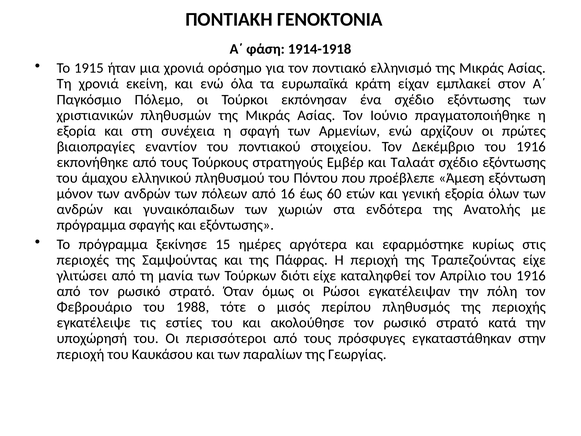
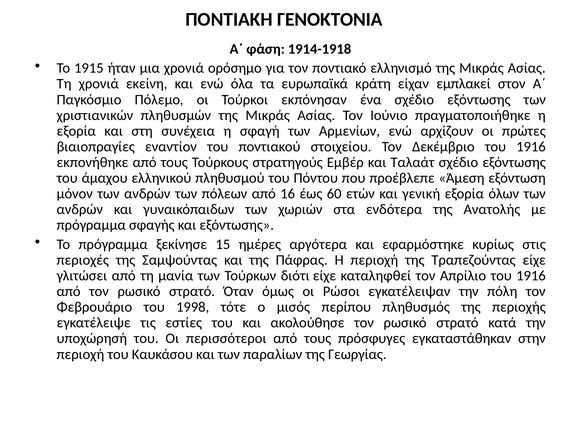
1988: 1988 -> 1998 (193, 307)
